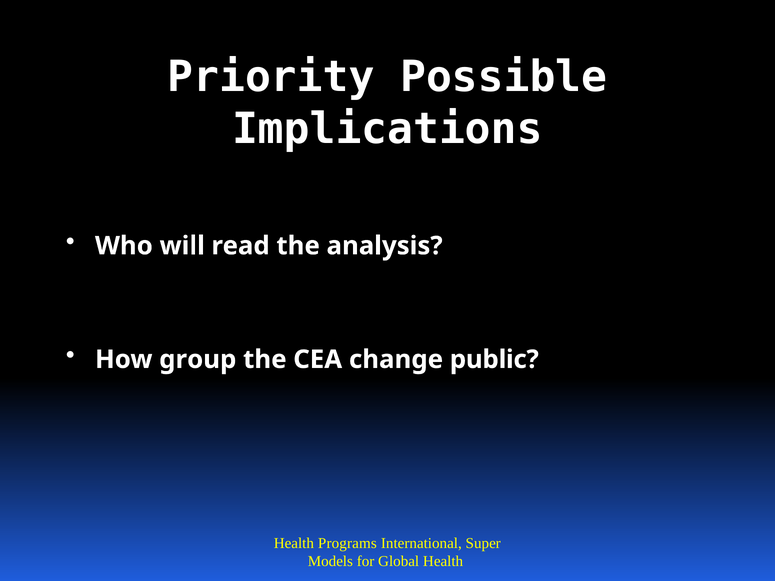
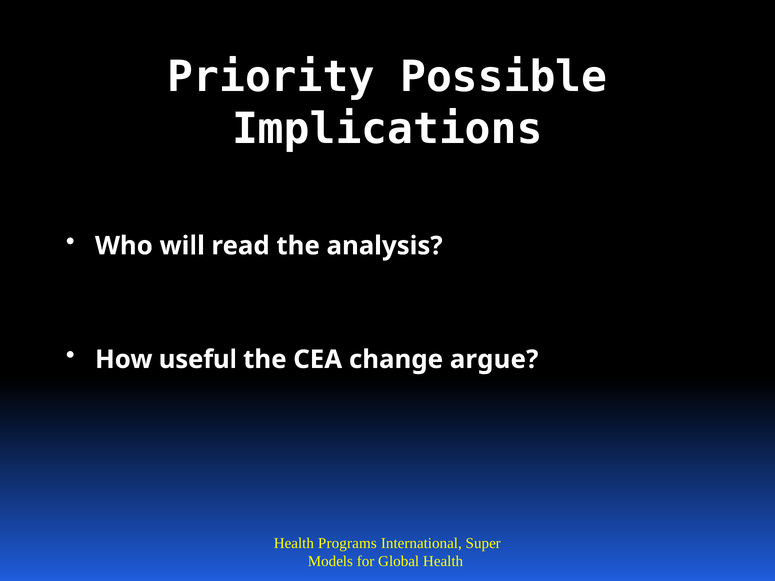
group: group -> useful (198, 360)
public: public -> argue (494, 360)
